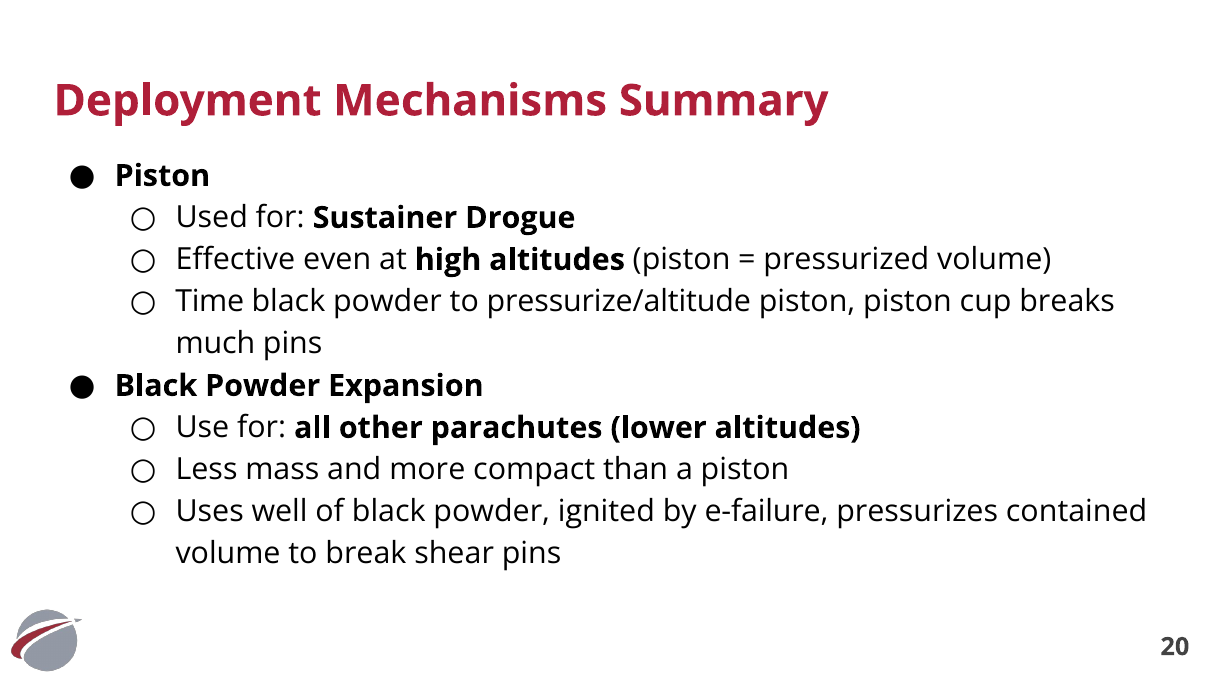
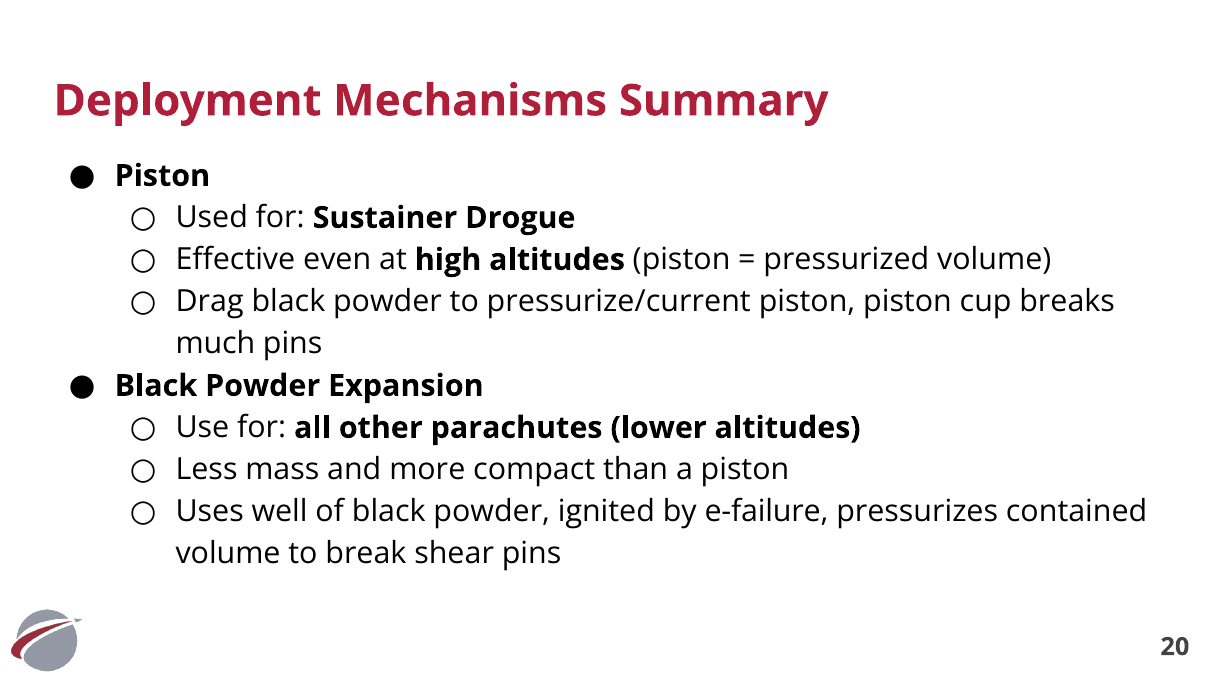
Time: Time -> Drag (210, 302)
pressurize/altitude: pressurize/altitude -> pressurize/current (619, 302)
